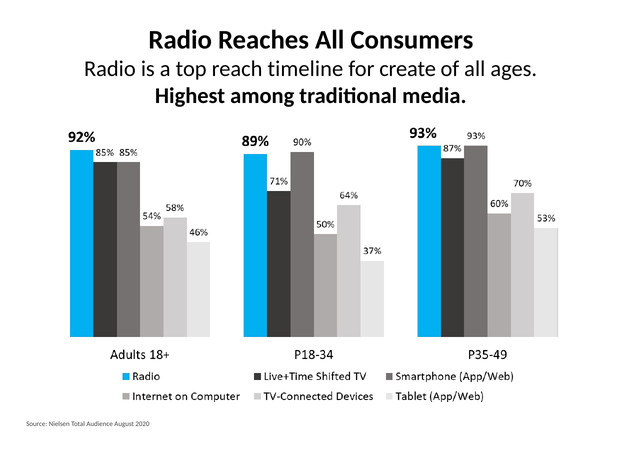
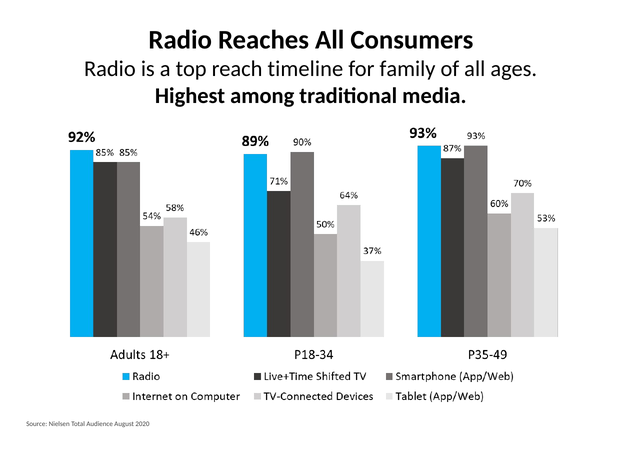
create: create -> family (408, 69)
